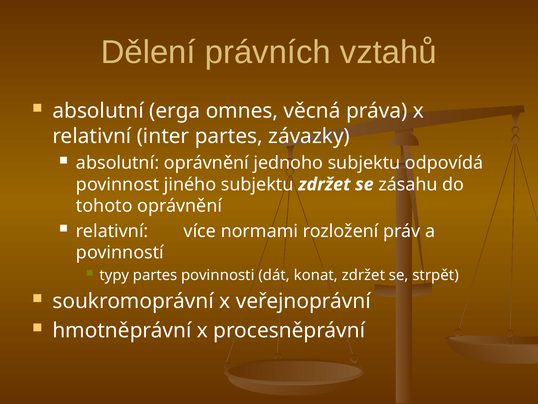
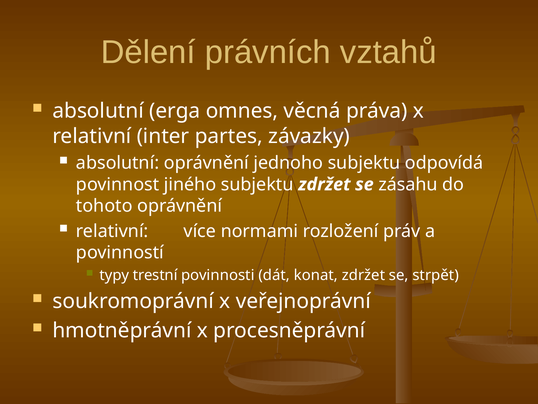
typy partes: partes -> trestní (155, 275)
